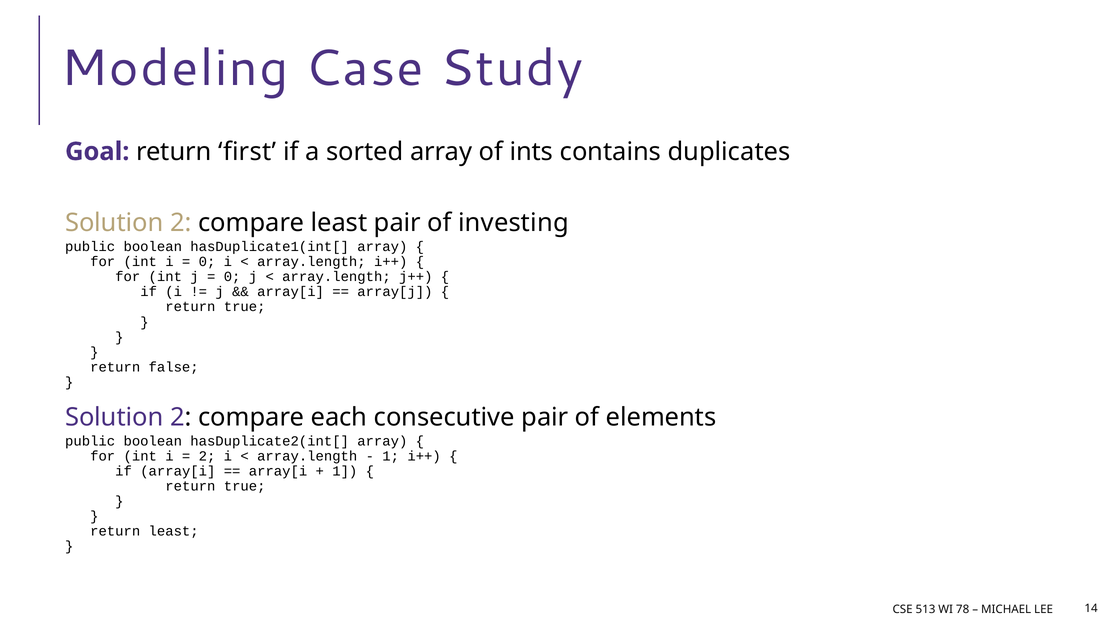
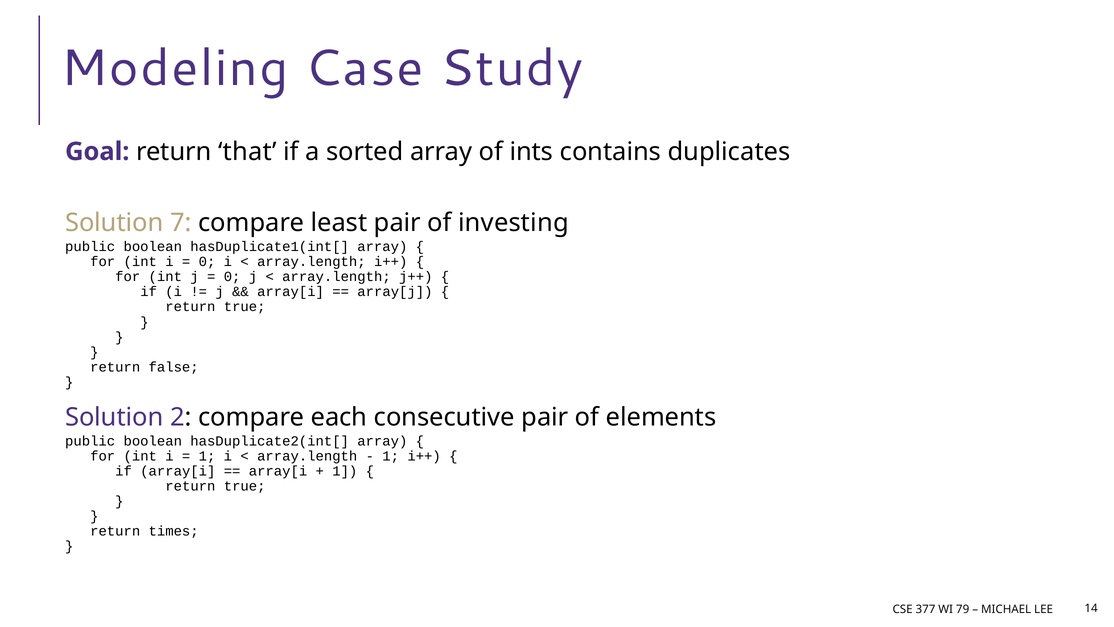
first: first -> that (247, 152)
2: 2 -> 7 (181, 223)
2: 2 -> 1 (207, 456)
return least: least -> times (174, 531)
513: 513 -> 377 (925, 609)
78: 78 -> 79 (963, 609)
